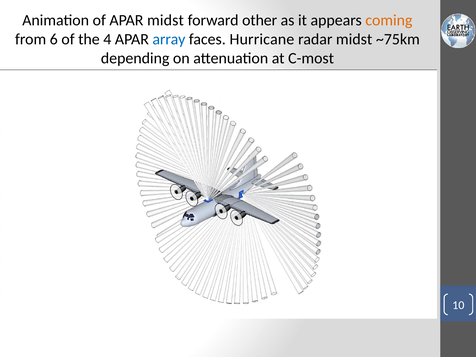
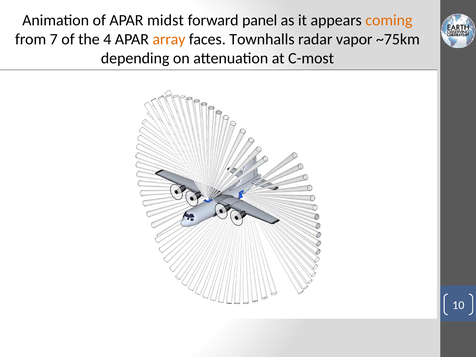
other: other -> panel (260, 20)
6: 6 -> 7 (54, 39)
array colour: blue -> orange (169, 39)
Hurricane: Hurricane -> Townhalls (262, 39)
radar midst: midst -> vapor (354, 39)
